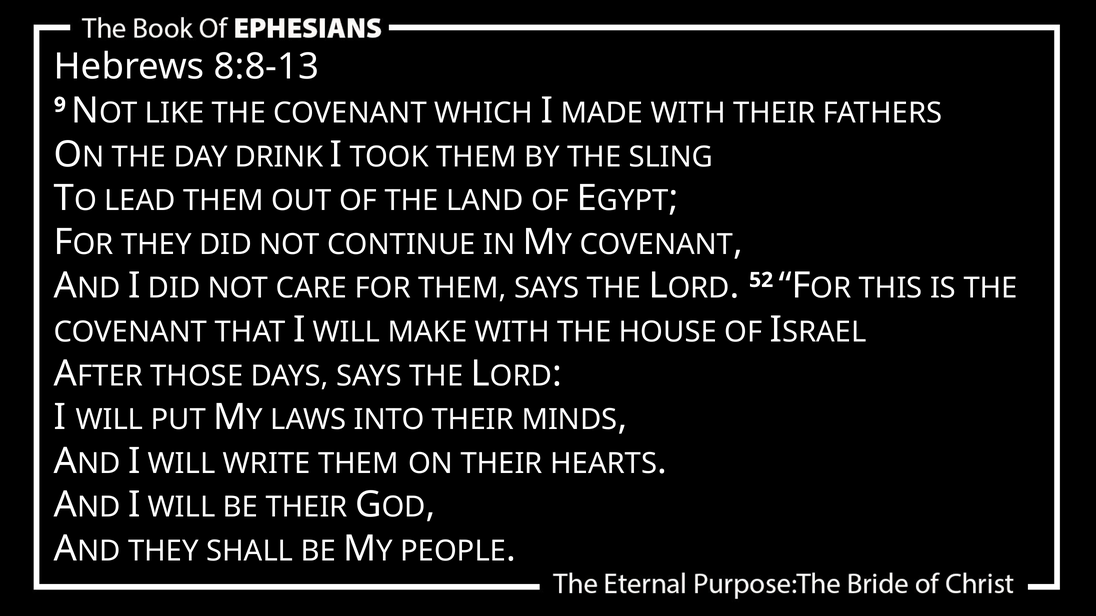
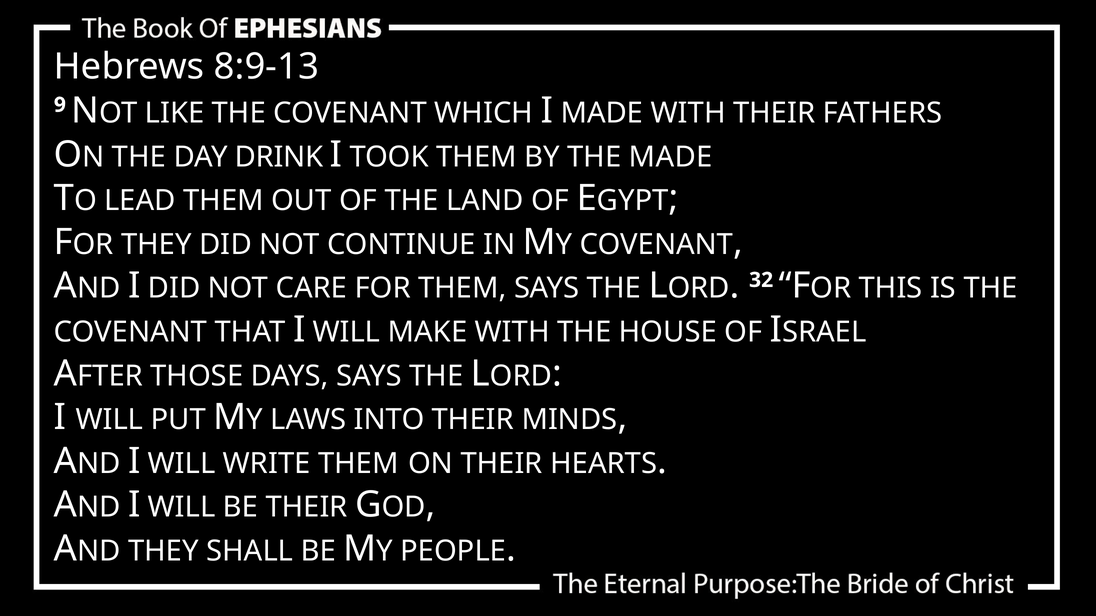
8:8-13: 8:8-13 -> 8:9-13 (266, 67)
THE SLING: SLING -> MADE (671, 157)
52: 52 -> 32 (761, 280)
